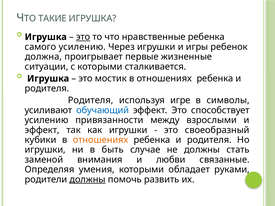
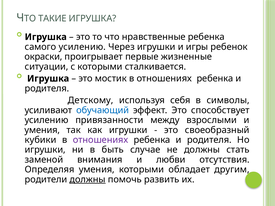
это underline: present -> none (83, 37)
должна: должна -> окраски (43, 57)
Родителя: Родителя -> Детскому (91, 100)
игре: игре -> себя (180, 100)
эффект: эффект -> умения (42, 130)
отношениях colour: orange -> purple (100, 140)
связанные: связанные -> отсутствия (225, 160)
руками: руками -> другим (232, 170)
